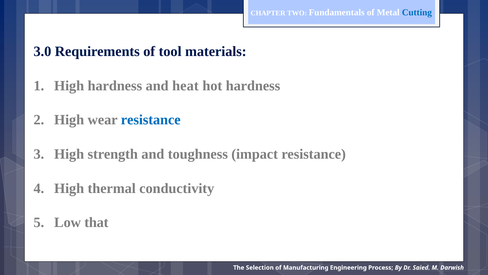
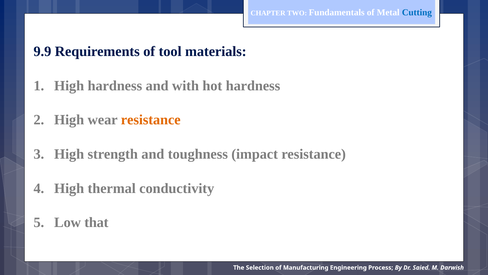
3.0: 3.0 -> 9.9 (42, 51)
heat: heat -> with (186, 85)
resistance colour: blue -> orange (151, 120)
